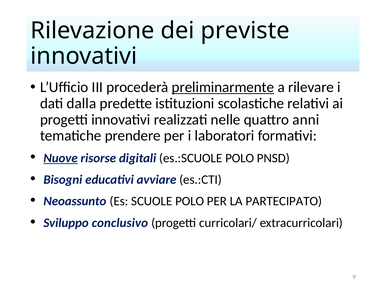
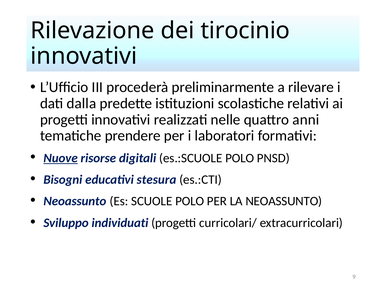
previste: previste -> tirocinio (245, 30)
preliminarmente underline: present -> none (223, 87)
avviare: avviare -> stesura (156, 179)
LA PARTECIPATO: PARTECIPATO -> NEOASSUNTO (284, 201)
conclusivo: conclusivo -> individuati (120, 222)
